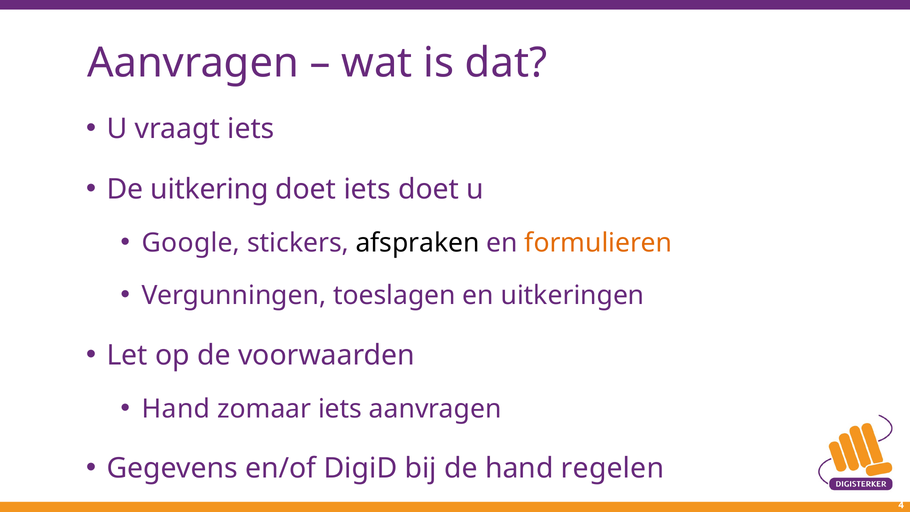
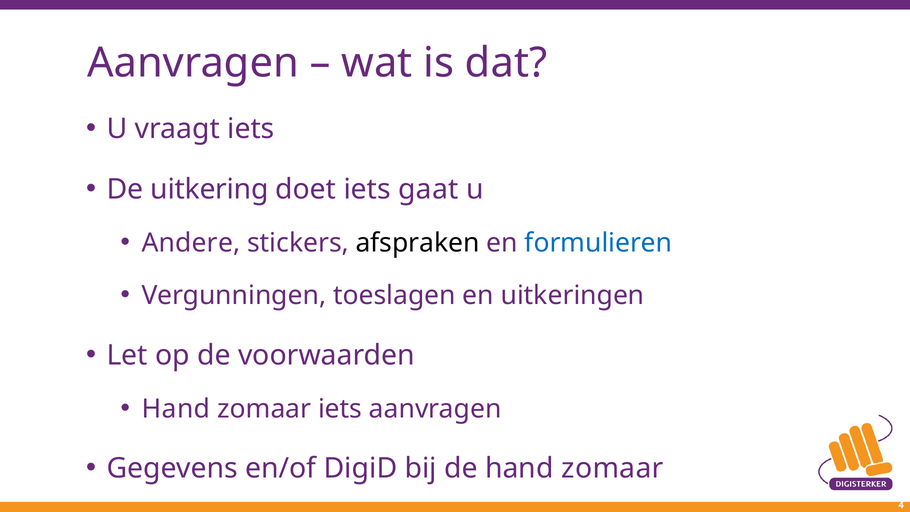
iets doet: doet -> gaat (428, 189)
Google: Google -> Andere (191, 243)
formulieren colour: orange -> blue (598, 243)
de hand regelen: regelen -> zomaar (613, 468)
